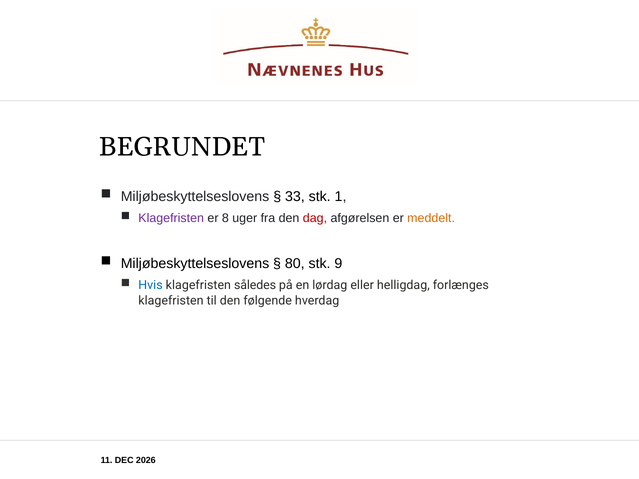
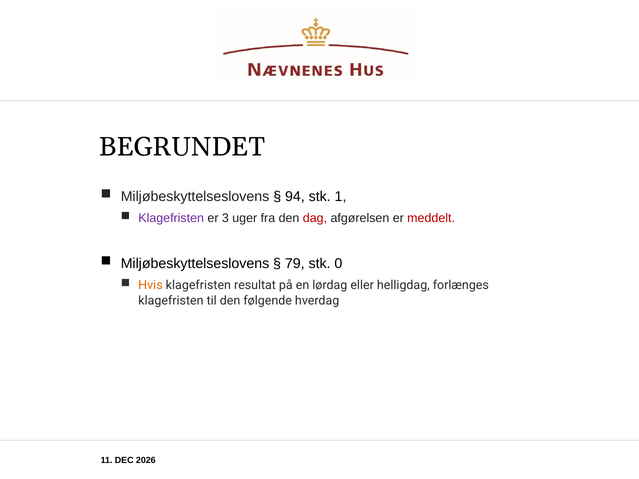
33: 33 -> 94 (295, 197)
8: 8 -> 3 (225, 218)
meddelt colour: orange -> red (431, 218)
80: 80 -> 79 (295, 263)
9: 9 -> 0 (338, 263)
Hvis colour: blue -> orange (151, 285)
således: således -> resultat (255, 285)
